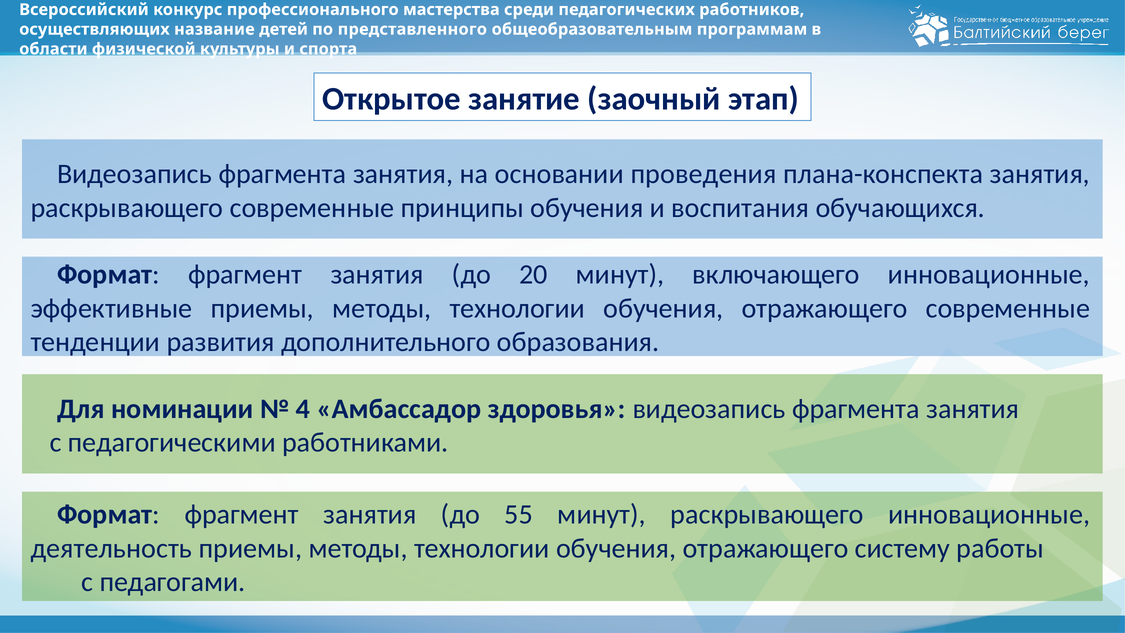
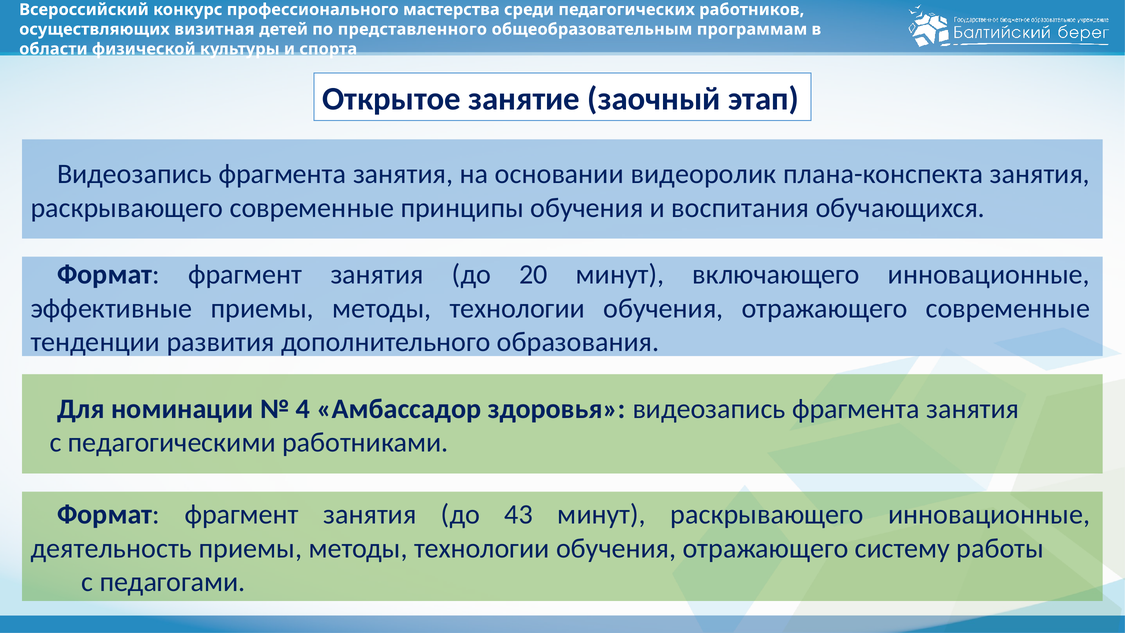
название: название -> визитная (214, 29)
проведения: проведения -> видеоролик (704, 174)
55: 55 -> 43 (519, 514)
